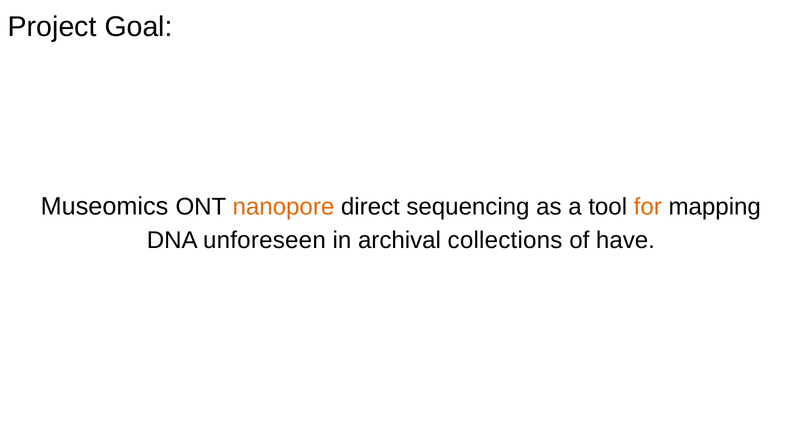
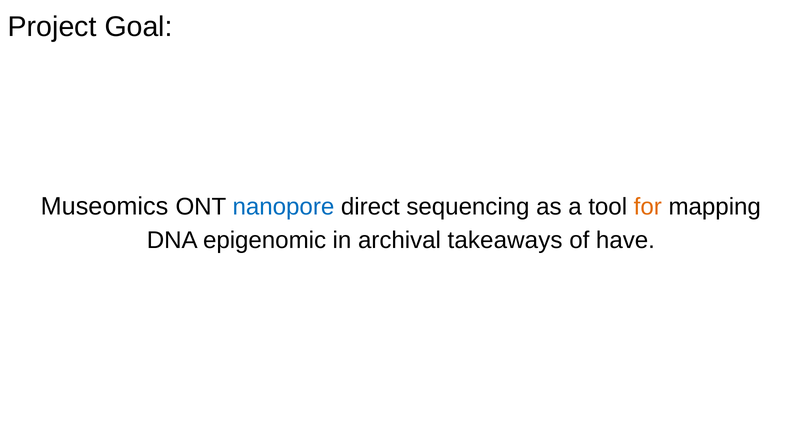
nanopore colour: orange -> blue (283, 207)
unforeseen: unforeseen -> epigenomic (265, 240)
collections: collections -> takeaways (505, 240)
